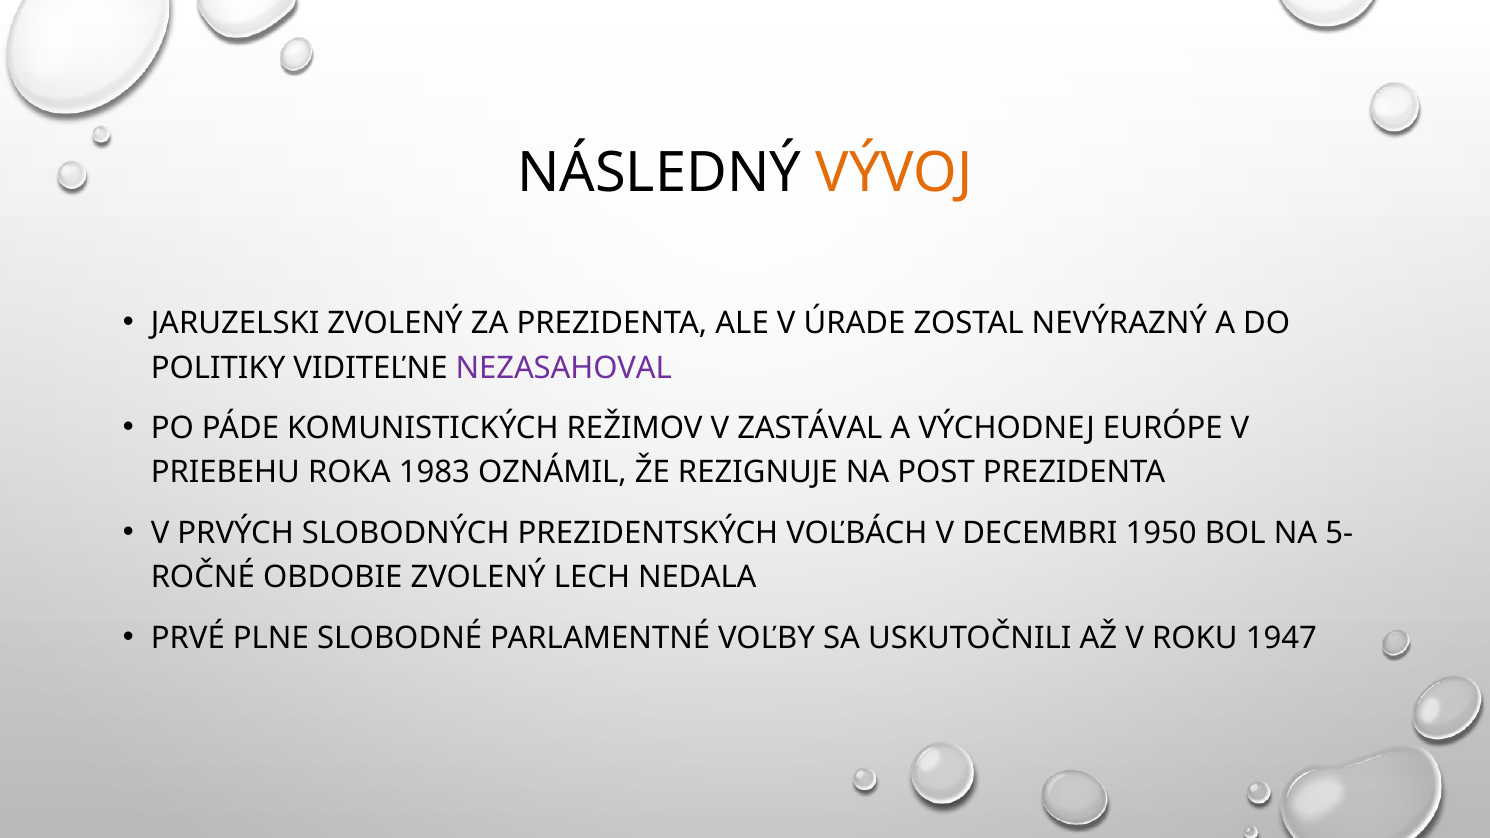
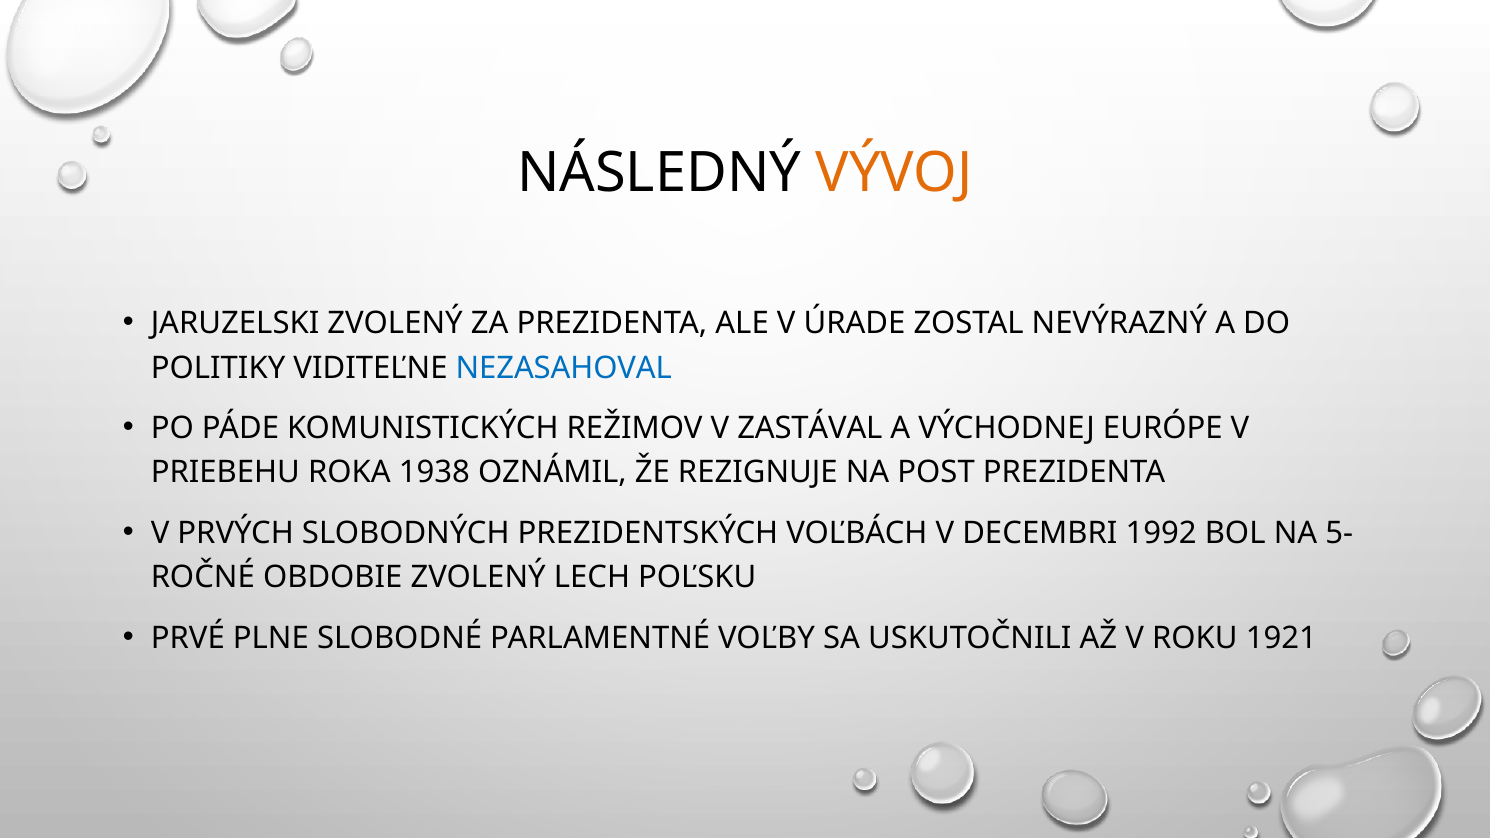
NEZASAHOVAL colour: purple -> blue (564, 368)
1983: 1983 -> 1938 (434, 473)
1950: 1950 -> 1992 (1161, 533)
NEDALA: NEDALA -> POĽSKU (697, 578)
1947: 1947 -> 1921 (1281, 638)
